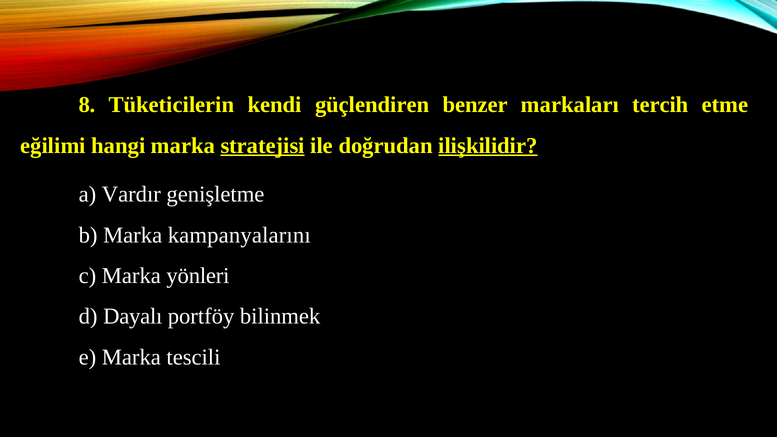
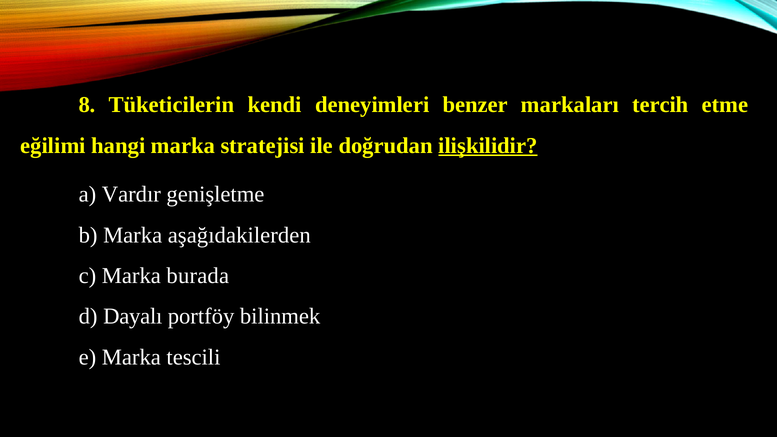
güçlendiren: güçlendiren -> deneyimleri (372, 105)
stratejisi underline: present -> none (263, 146)
kampanyalarını: kampanyalarını -> aşağıdakilerden (239, 235)
yönleri: yönleri -> burada (198, 276)
